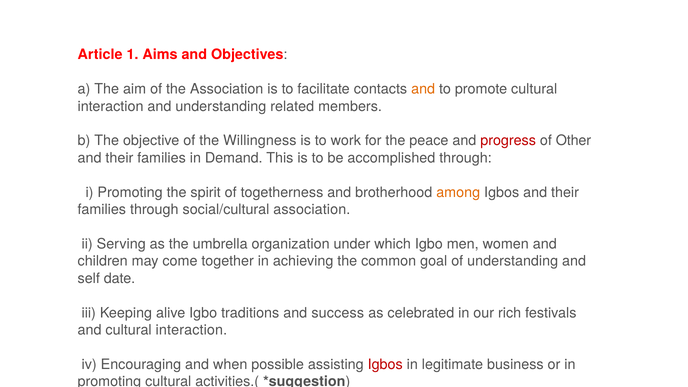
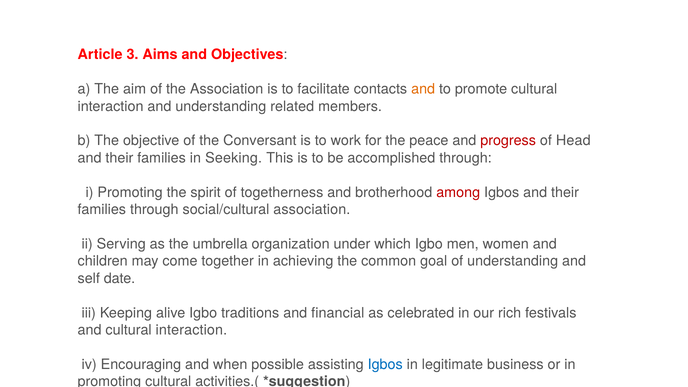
1: 1 -> 3 (132, 55)
Willingness: Willingness -> Conversant (260, 141)
Other: Other -> Head (573, 141)
Demand: Demand -> Seeking (234, 158)
among colour: orange -> red (458, 192)
success: success -> financial (338, 313)
Igbos colour: red -> blue (385, 364)
